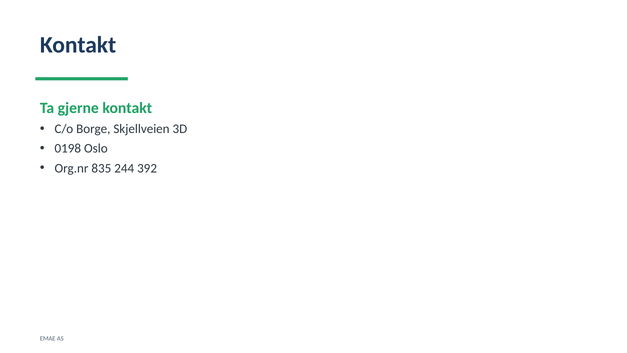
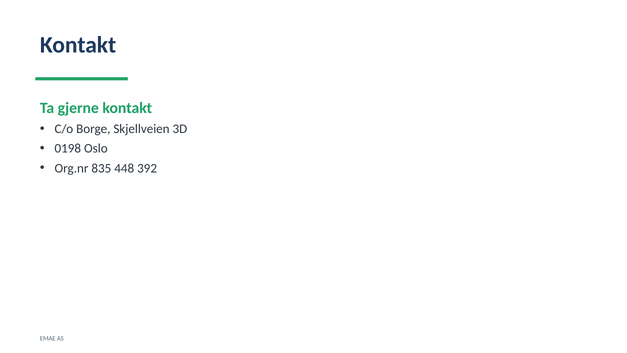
244: 244 -> 448 (124, 168)
